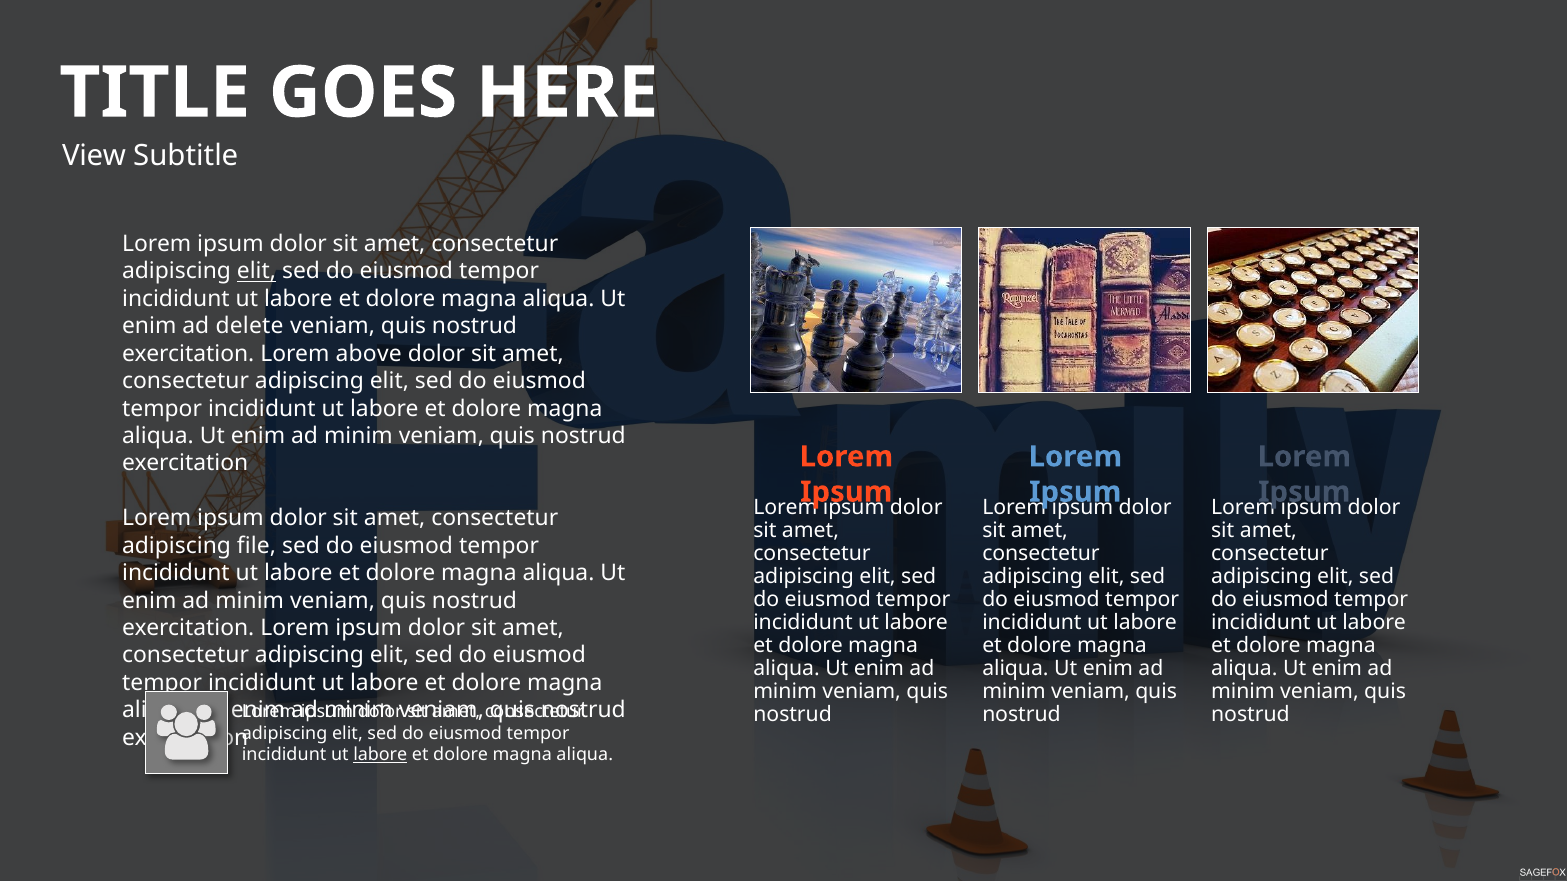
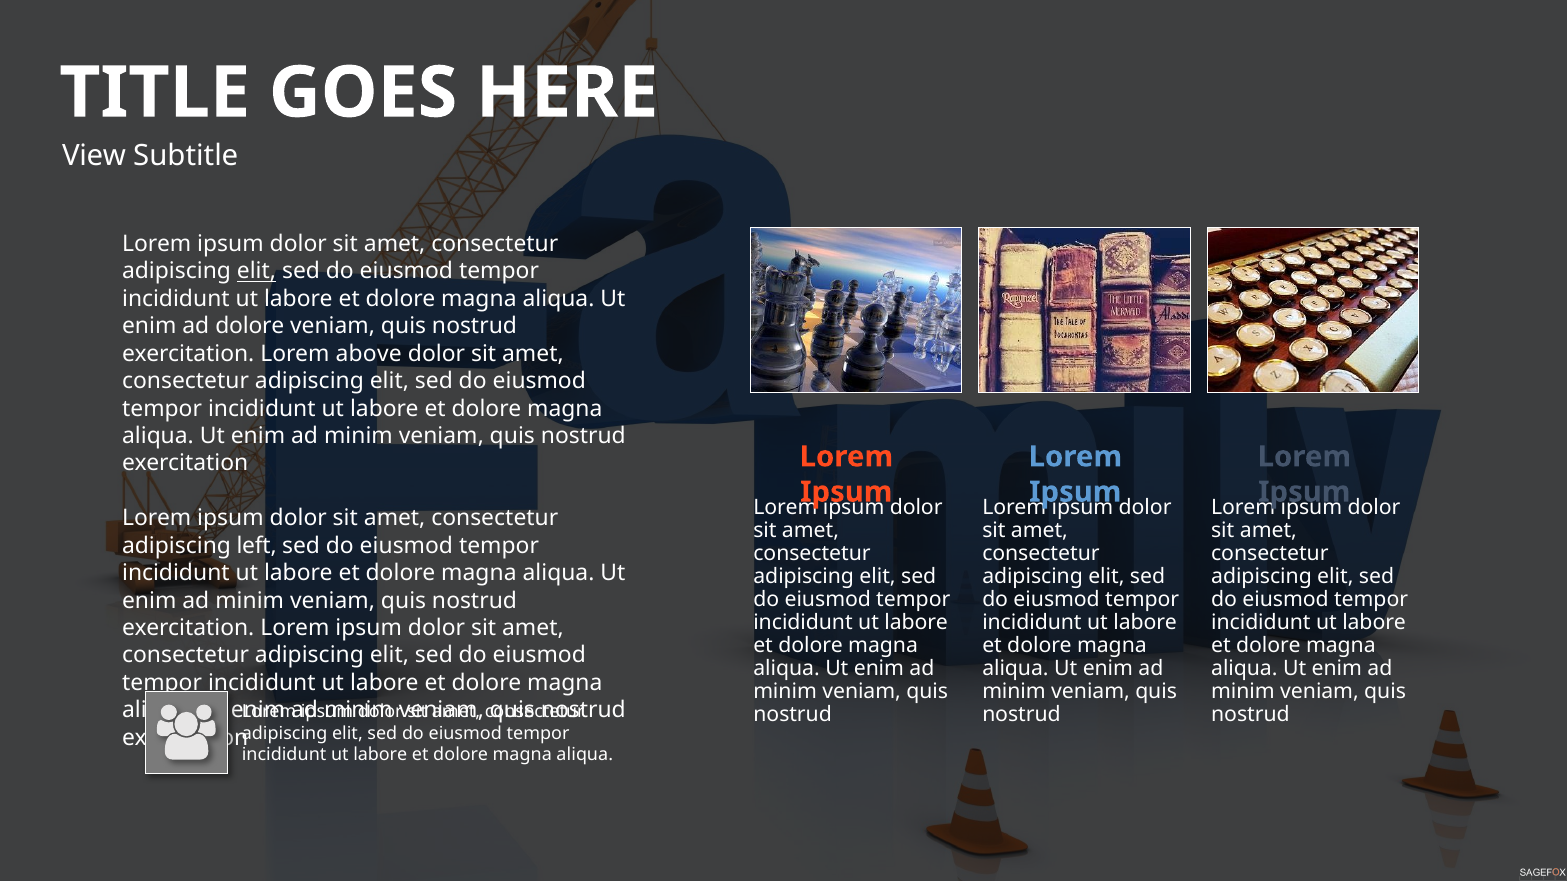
ad delete: delete -> dolore (250, 326)
file: file -> left (257, 546)
labore underline: present -> none (380, 755)
